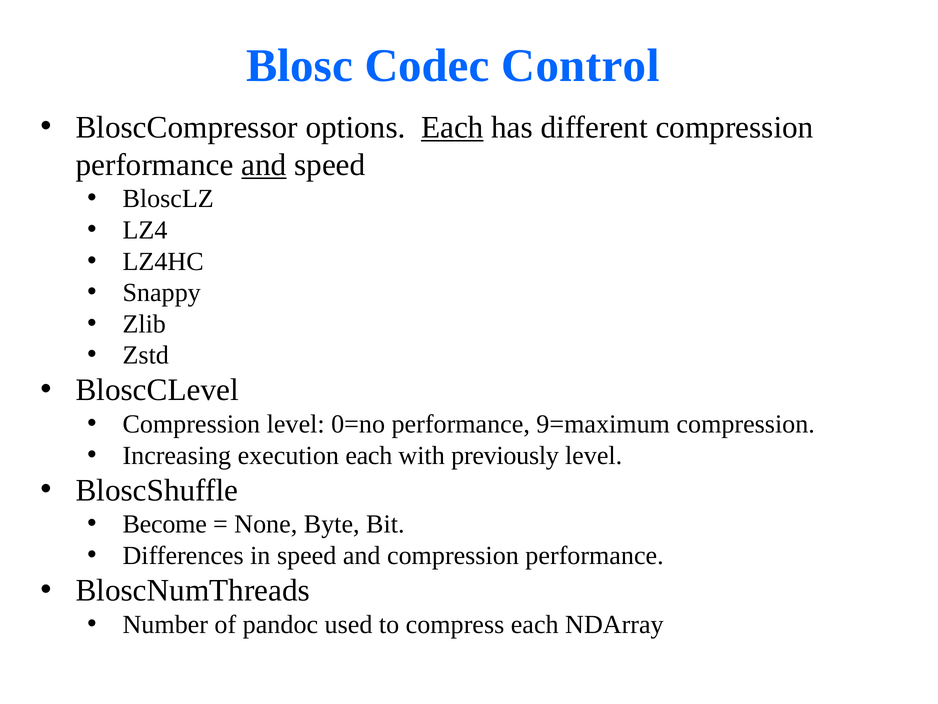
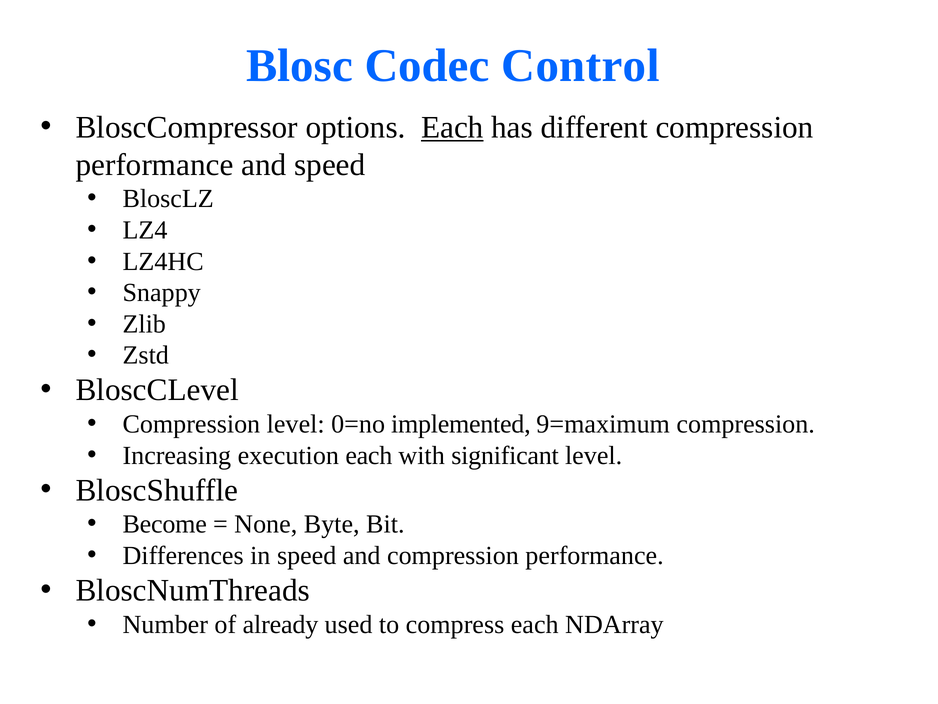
and underline: present -> none (264, 165)
0=no performance: performance -> implemented (461, 424)
previously: previously -> significant (505, 455)
pandoc: pandoc -> already (281, 624)
